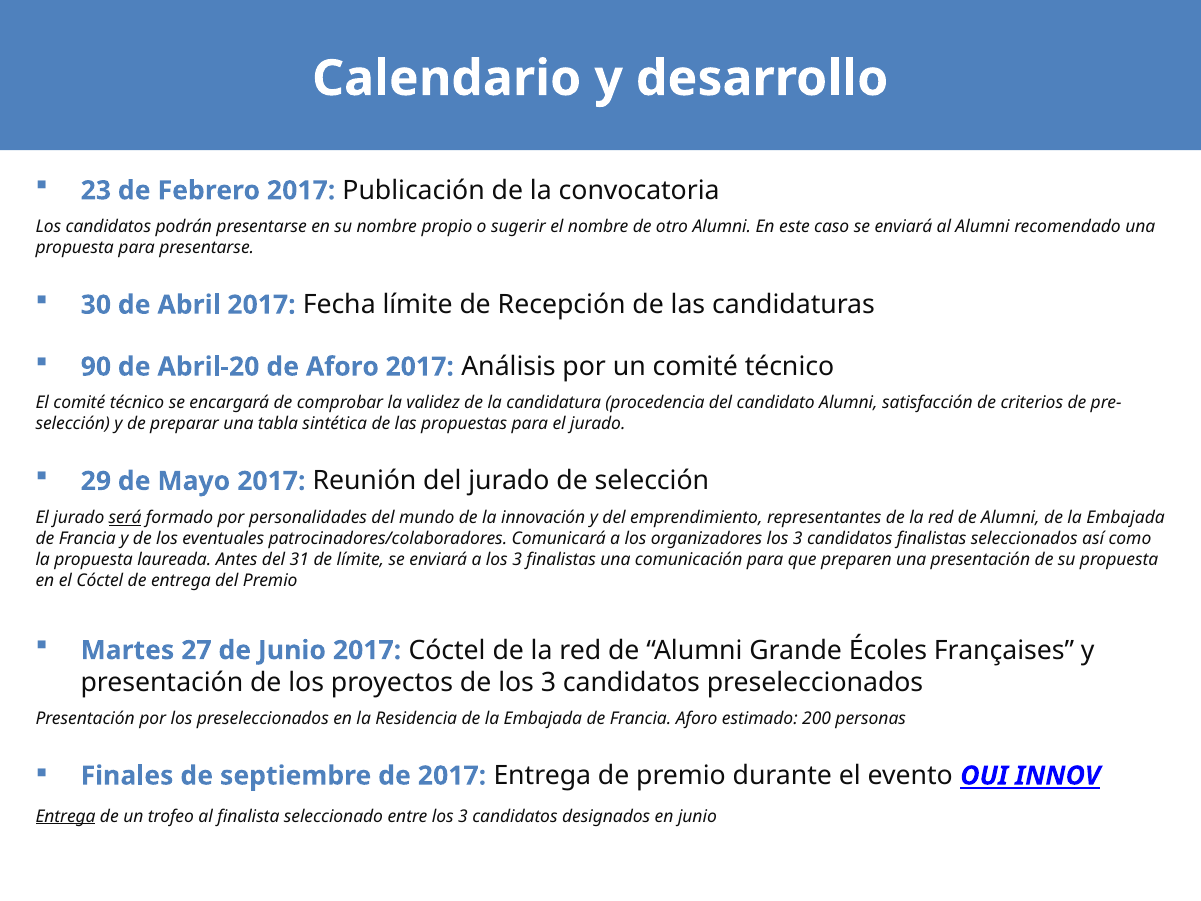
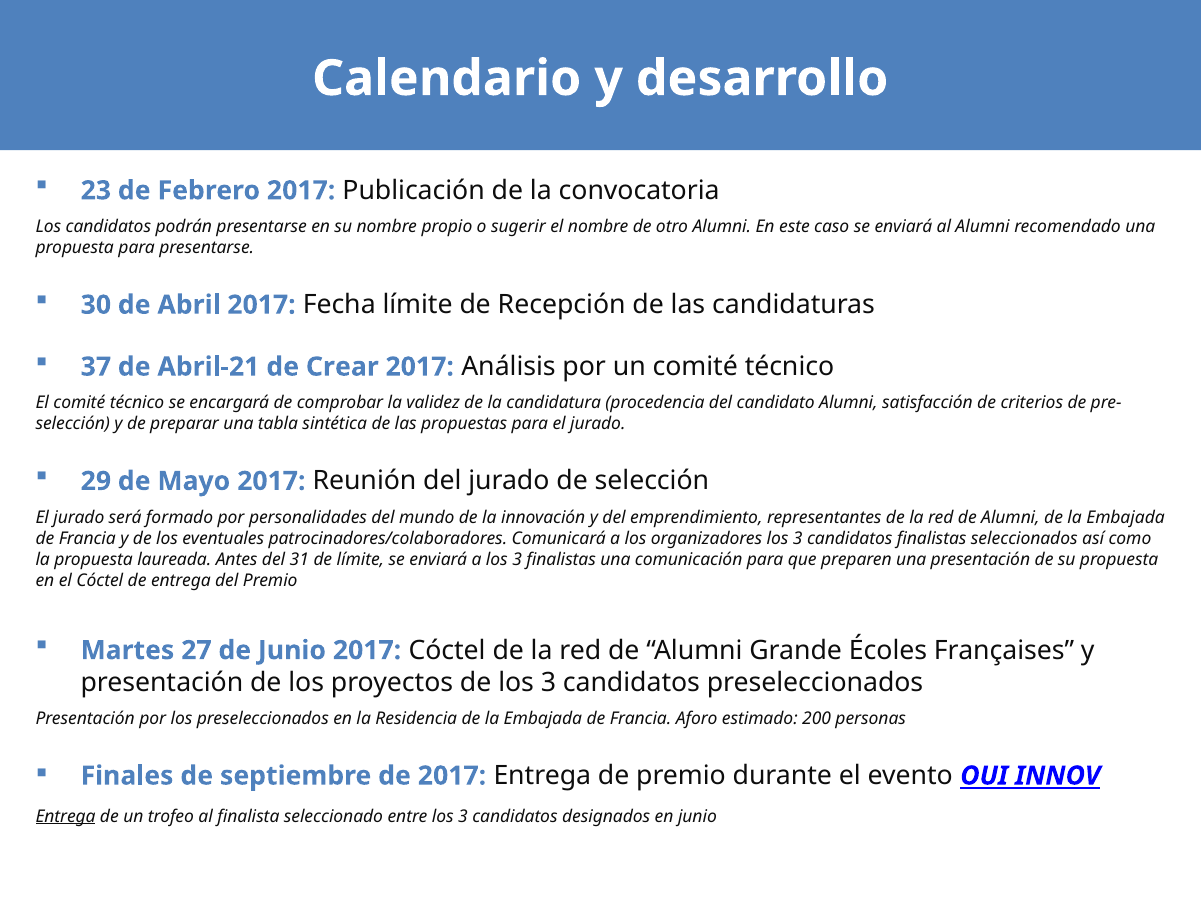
90: 90 -> 37 (96, 367)
Abril-20: Abril-20 -> Abril-21 (208, 367)
de Aforo: Aforo -> Crear (342, 367)
será underline: present -> none (125, 517)
